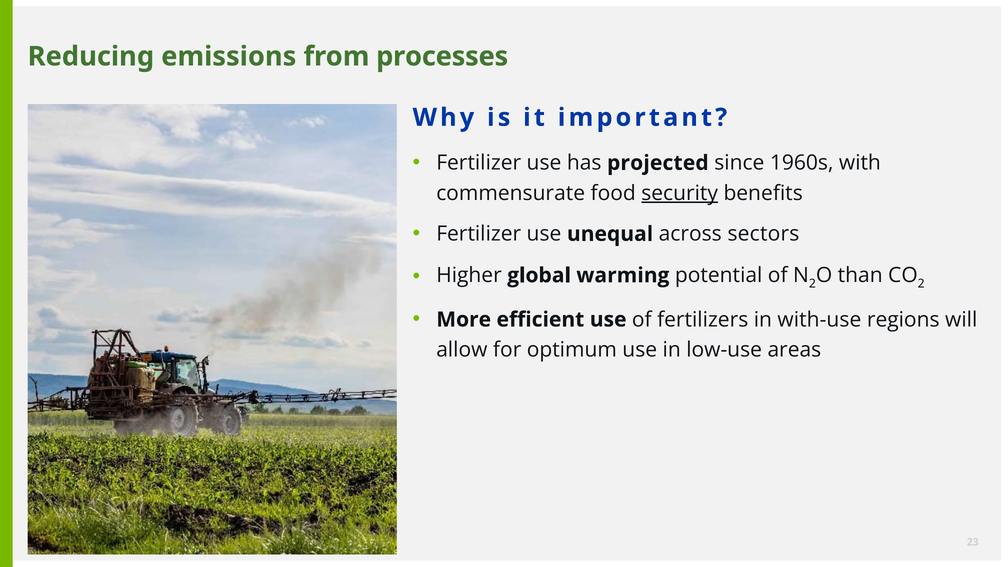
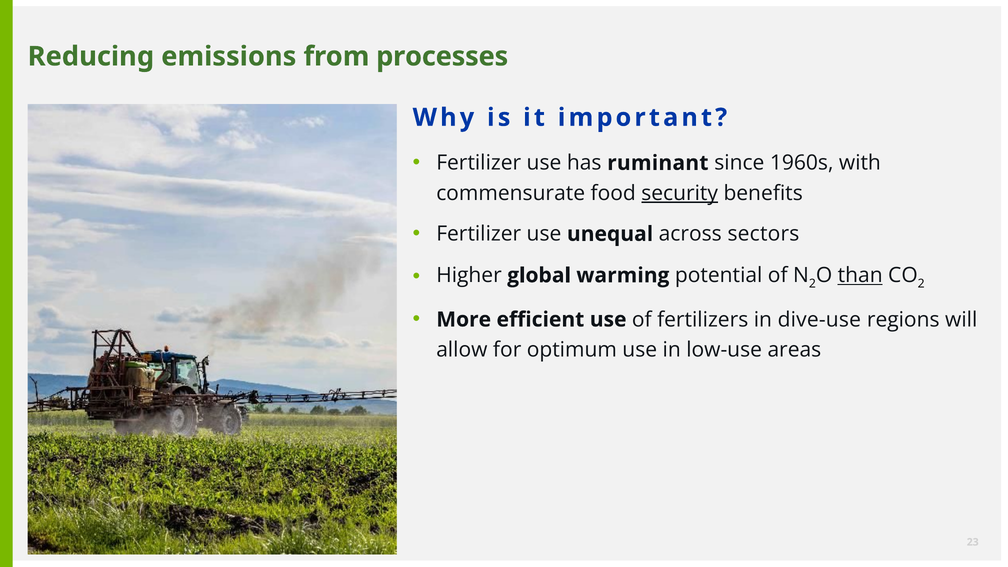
projected: projected -> ruminant (658, 163)
than underline: none -> present (860, 275)
with-use: with-use -> dive-use (819, 320)
